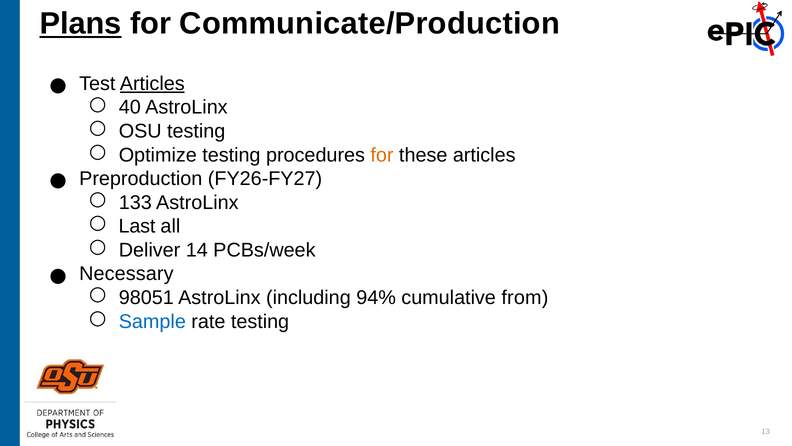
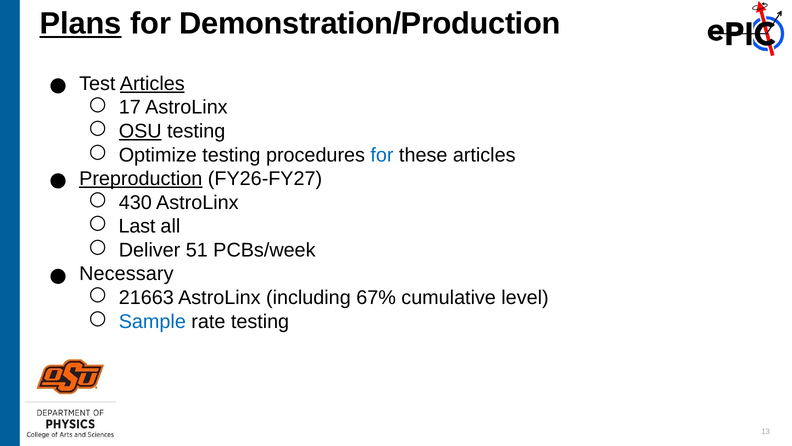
Communicate/Production: Communicate/Production -> Demonstration/Production (370, 24)
40: 40 -> 17 (130, 107)
OSU underline: none -> present (140, 131)
for colour: orange -> blue (382, 155)
Preproduction underline: none -> present (141, 179)
133: 133 -> 430 (135, 202)
14: 14 -> 51 (197, 250)
98051: 98051 -> 21663 (146, 297)
94%: 94% -> 67% (376, 297)
from: from -> level (525, 297)
